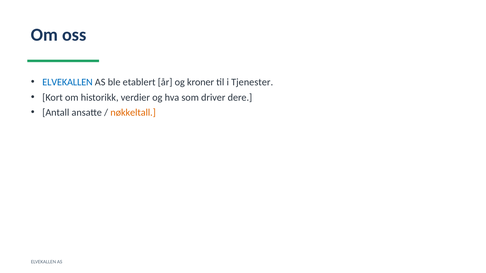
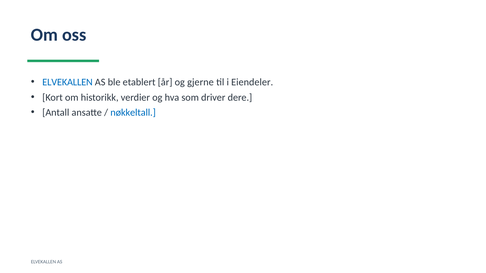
kroner: kroner -> gjerne (200, 82)
Tjenester: Tjenester -> Eiendeler (252, 82)
nøkkeltall colour: orange -> blue (133, 113)
